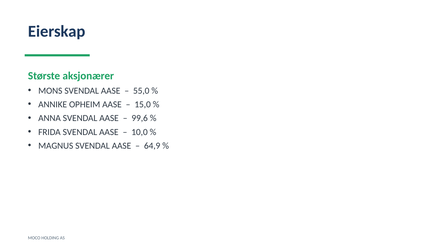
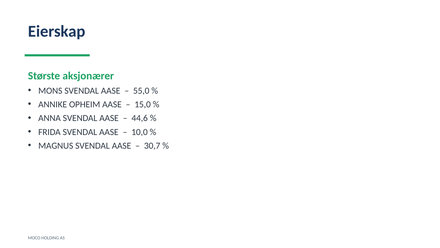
99,6: 99,6 -> 44,6 (140, 118)
64,9: 64,9 -> 30,7 (152, 146)
